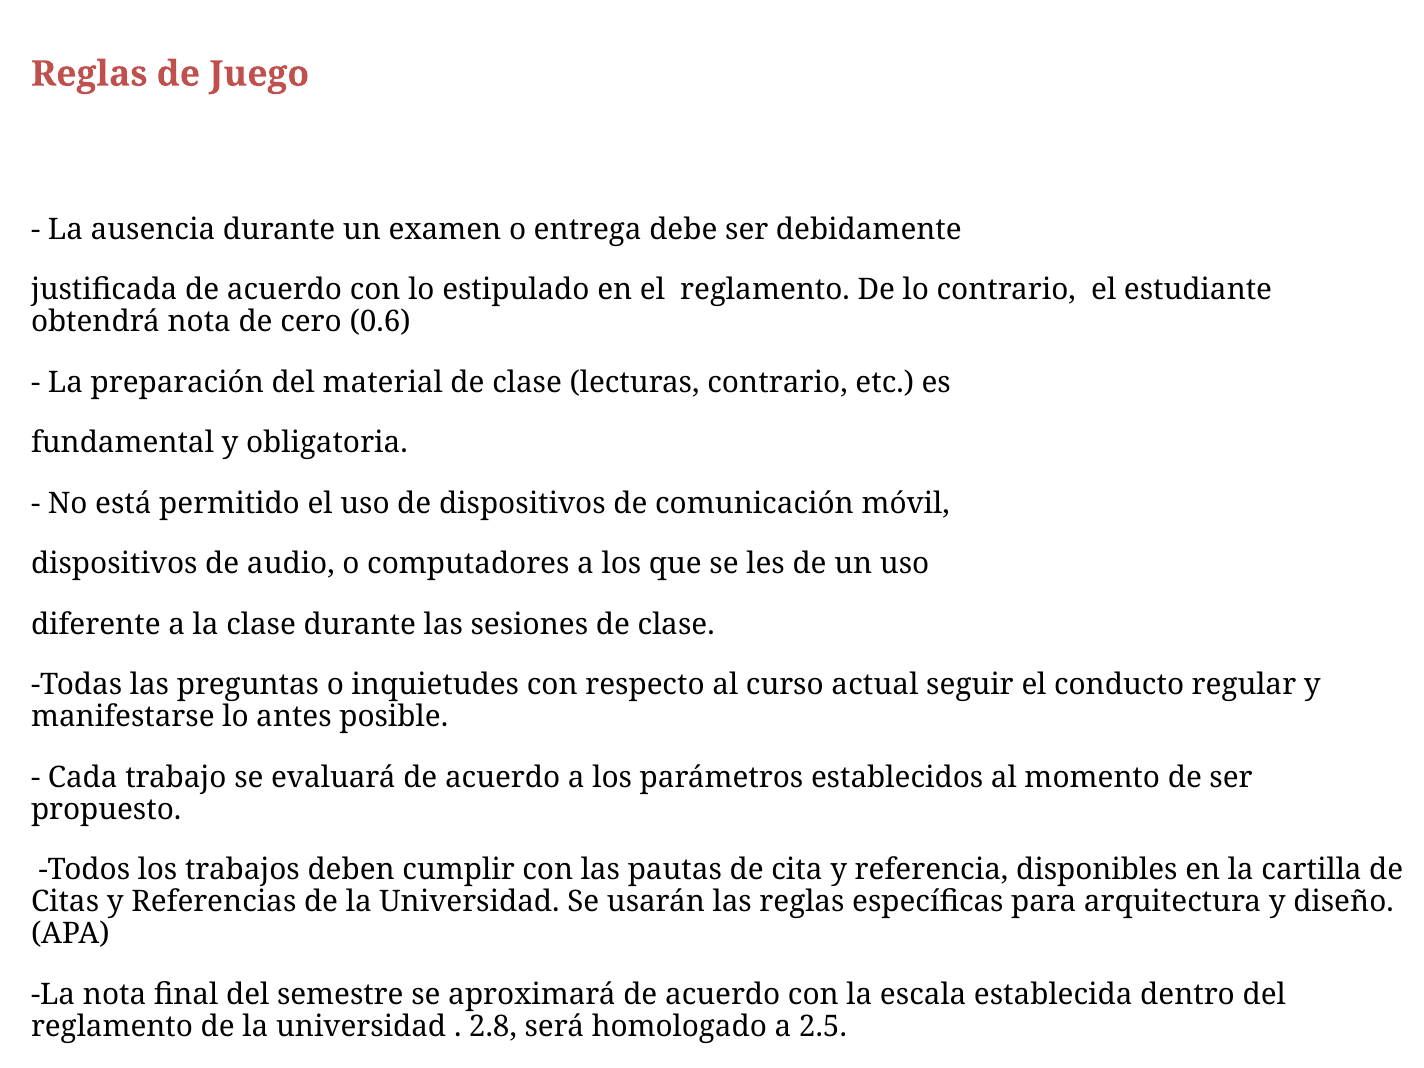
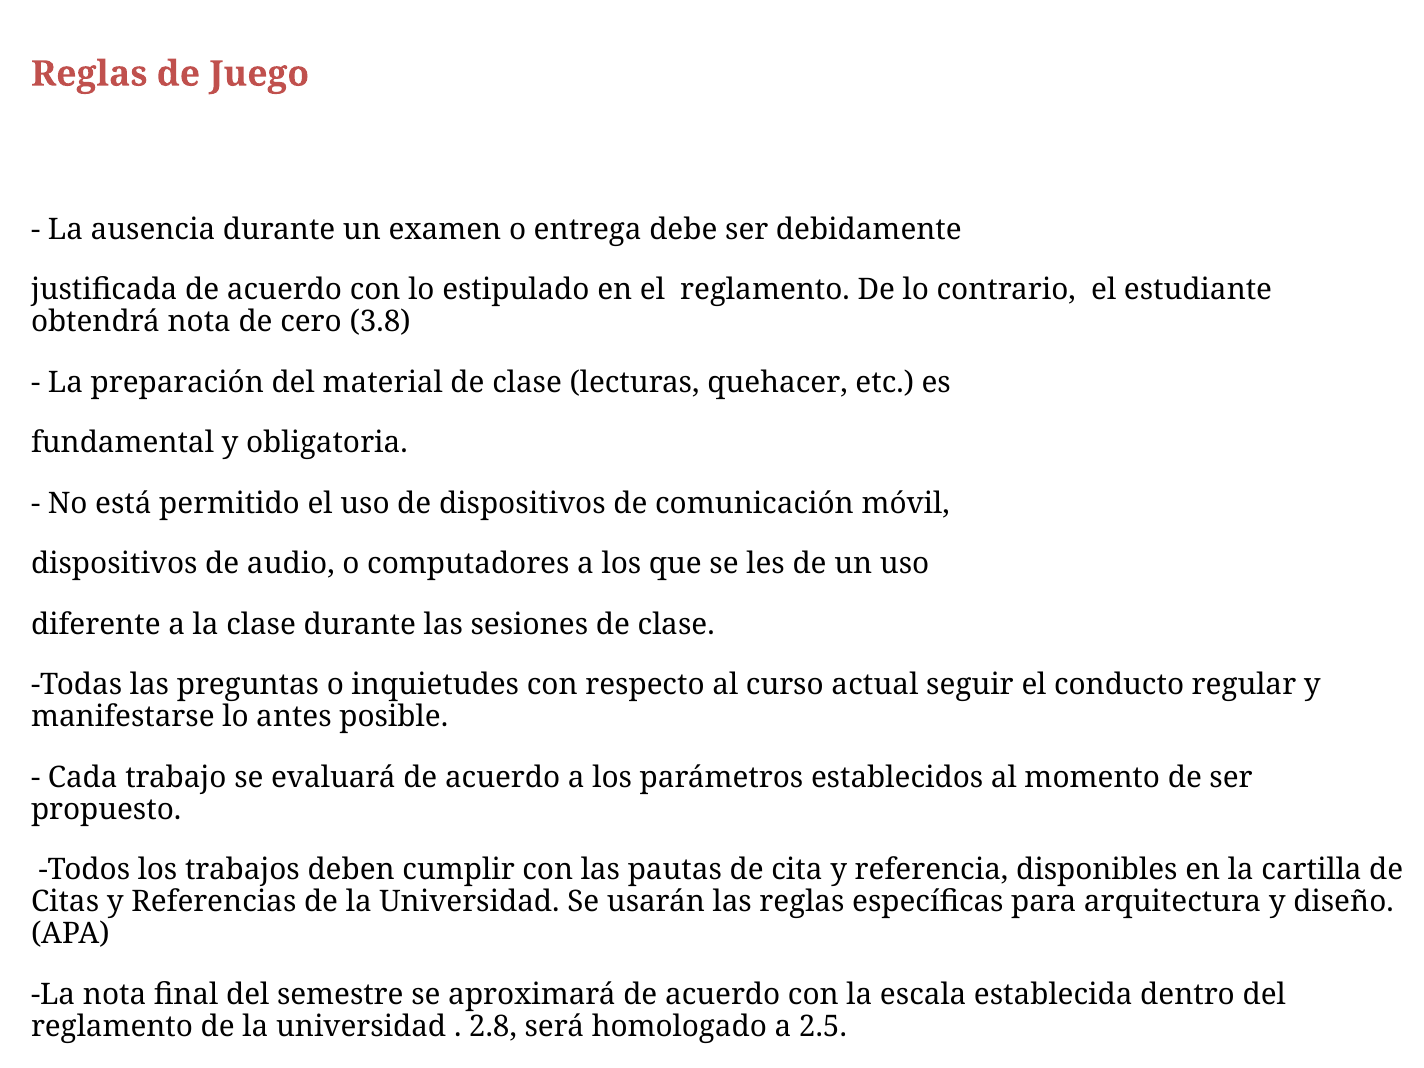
0.6: 0.6 -> 3.8 (380, 322)
lecturas contrario: contrario -> quehacer (778, 382)
